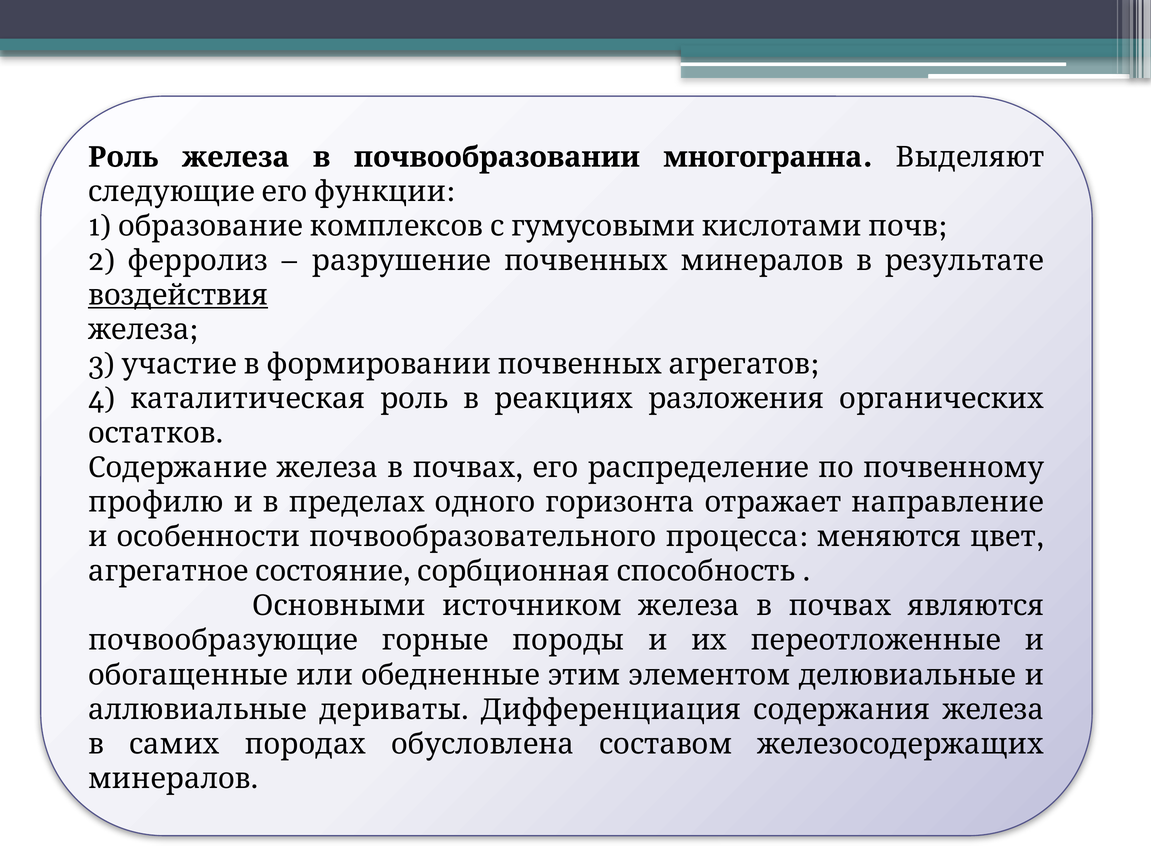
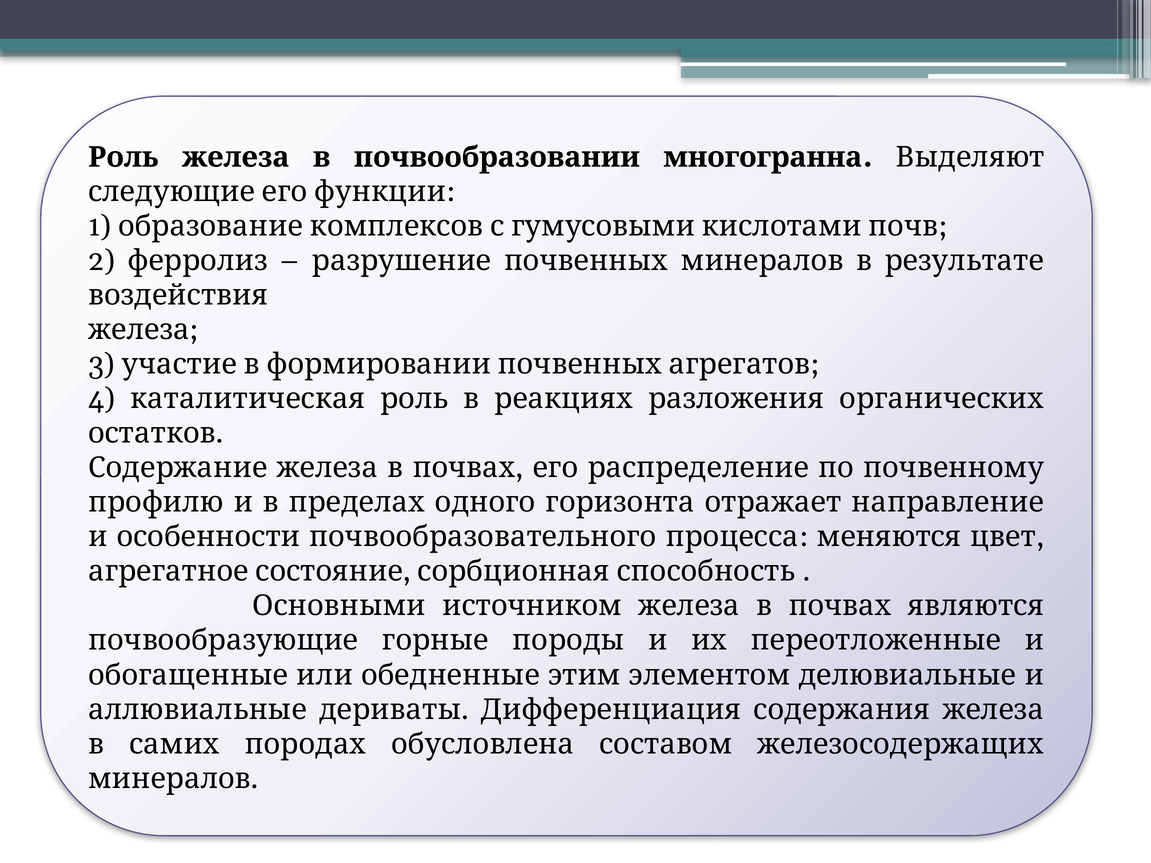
воздействия underline: present -> none (178, 295)
